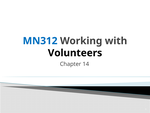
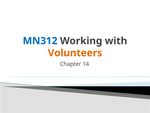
Volunteers colour: black -> orange (75, 53)
